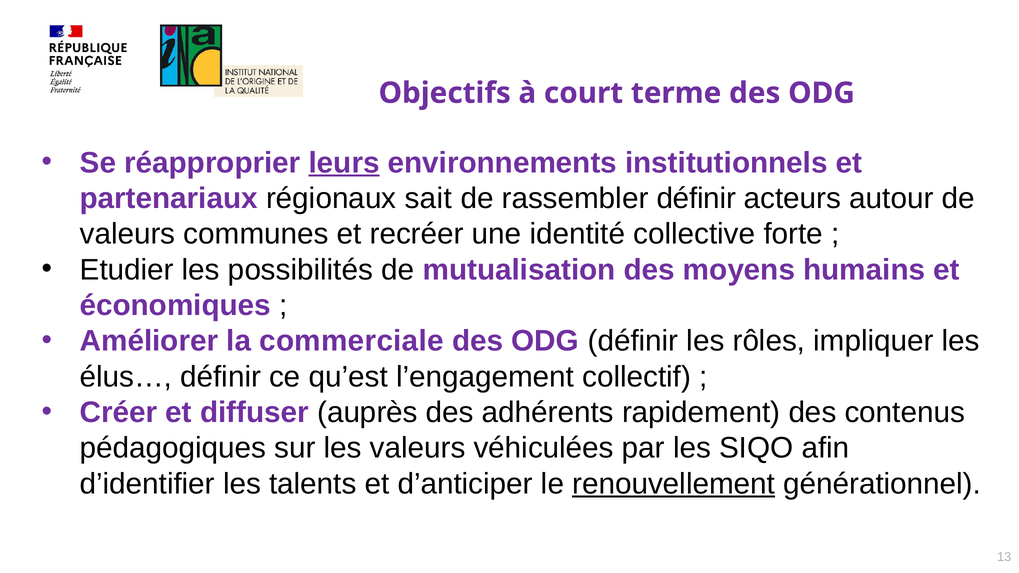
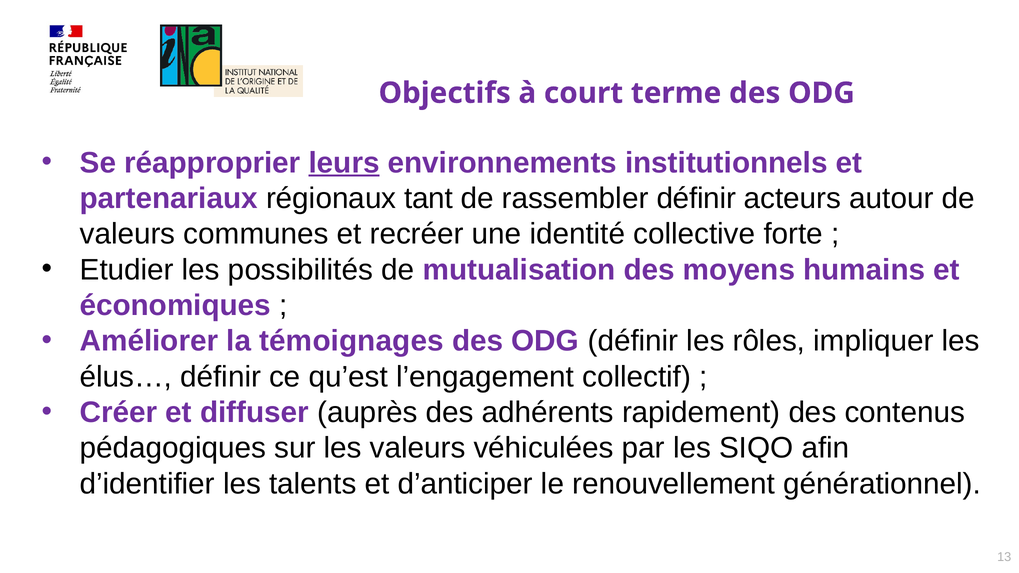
sait: sait -> tant (429, 198)
commerciale: commerciale -> témoignages (352, 341)
renouvellement underline: present -> none (674, 484)
